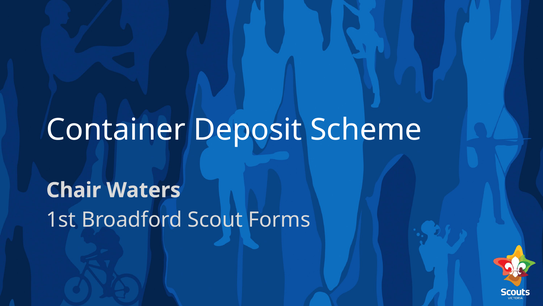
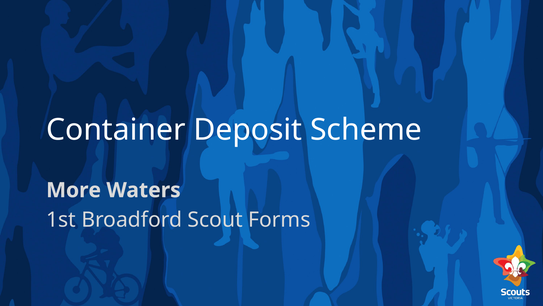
Chair: Chair -> More (74, 190)
